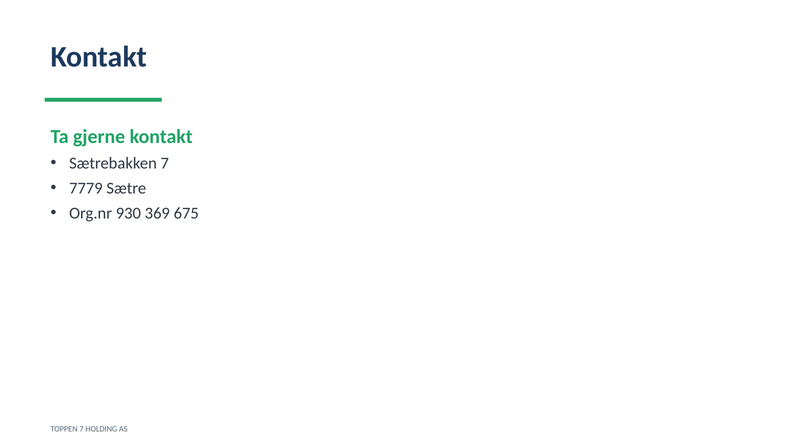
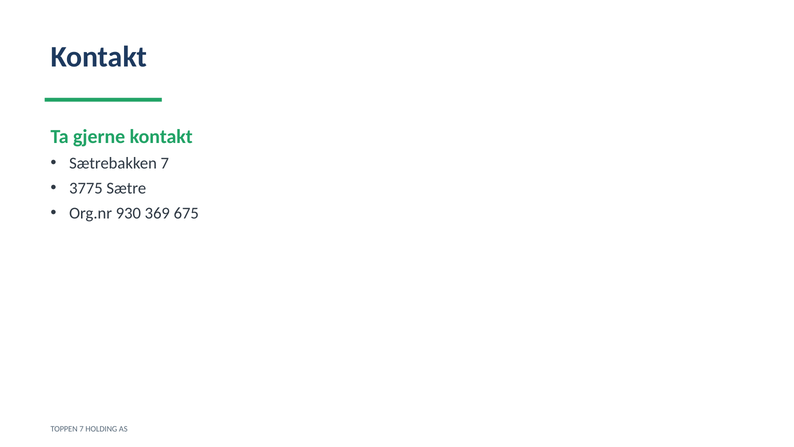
7779: 7779 -> 3775 (86, 188)
